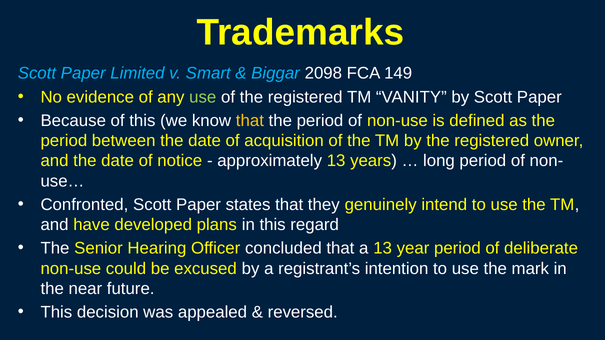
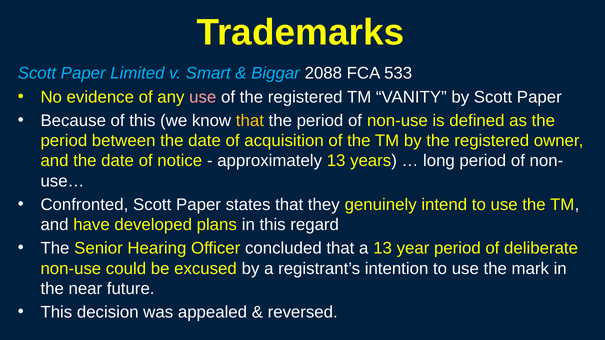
2098: 2098 -> 2088 (323, 74)
149: 149 -> 533 (398, 74)
use colour: light green -> pink (203, 97)
